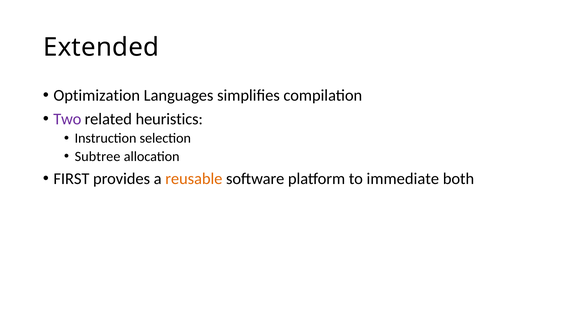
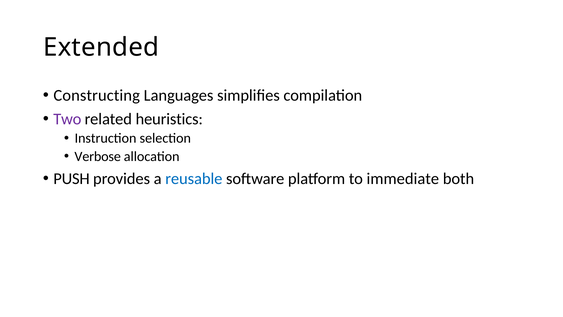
Optimization: Optimization -> Constructing (97, 95)
Subtree: Subtree -> Verbose (98, 156)
FIRST: FIRST -> PUSH (72, 179)
reusable colour: orange -> blue (194, 179)
